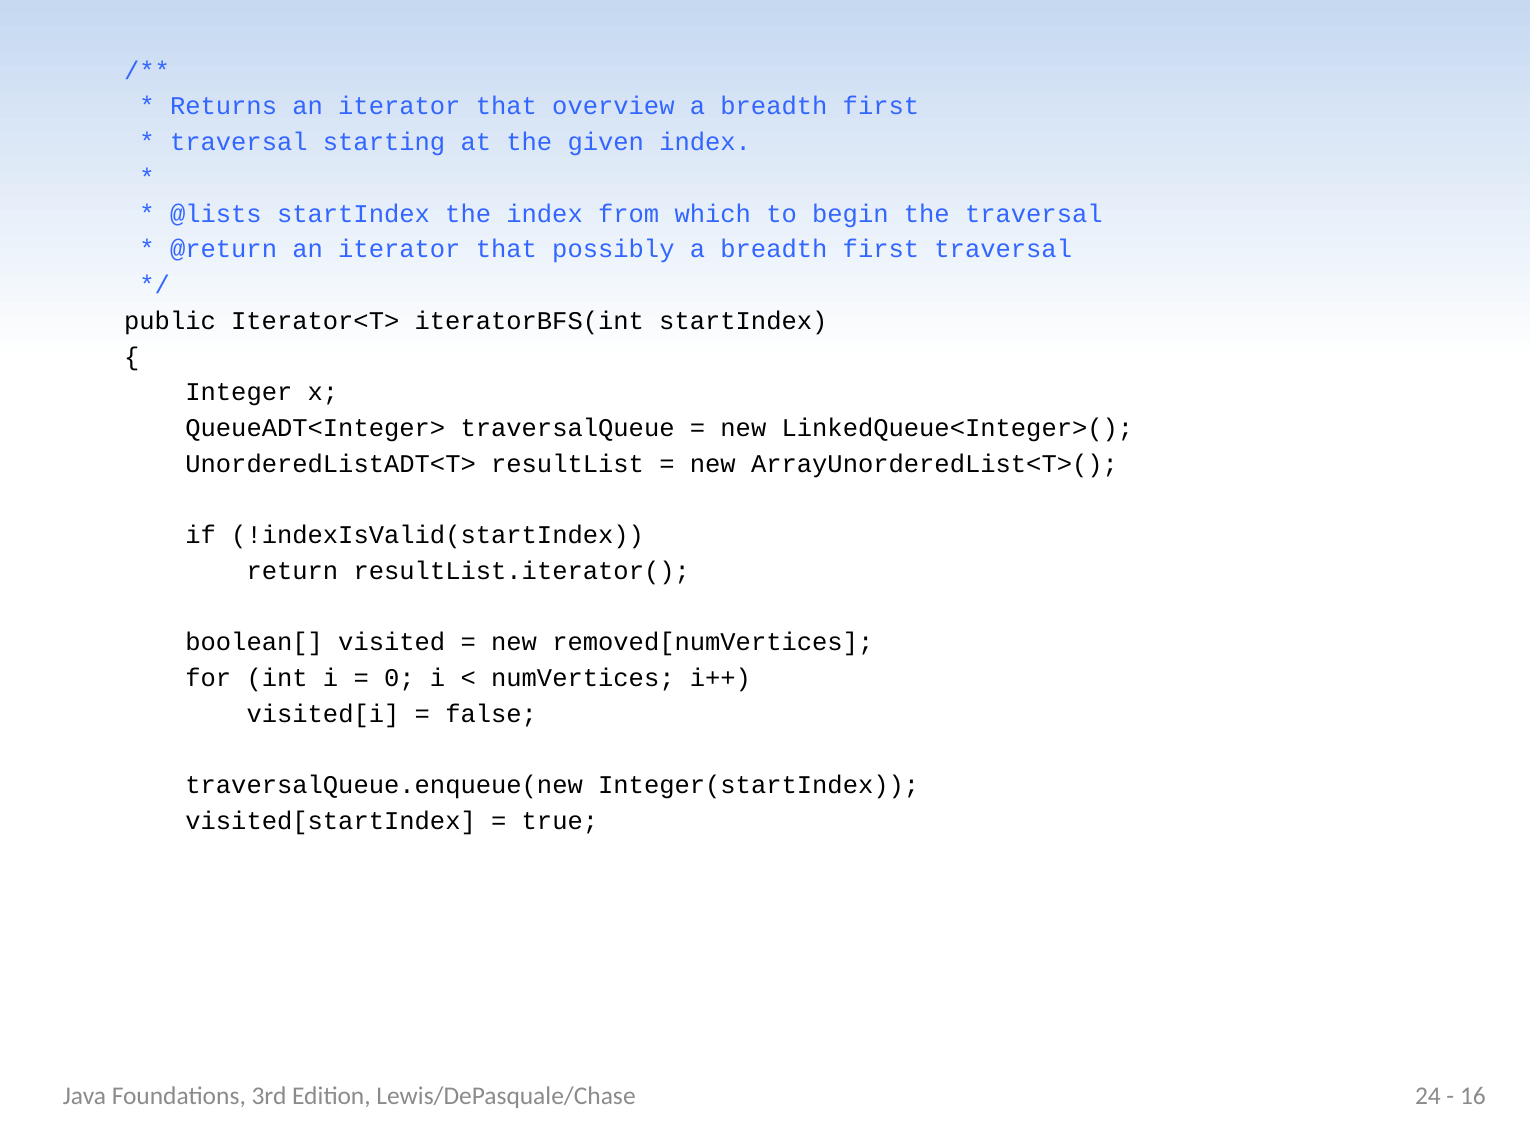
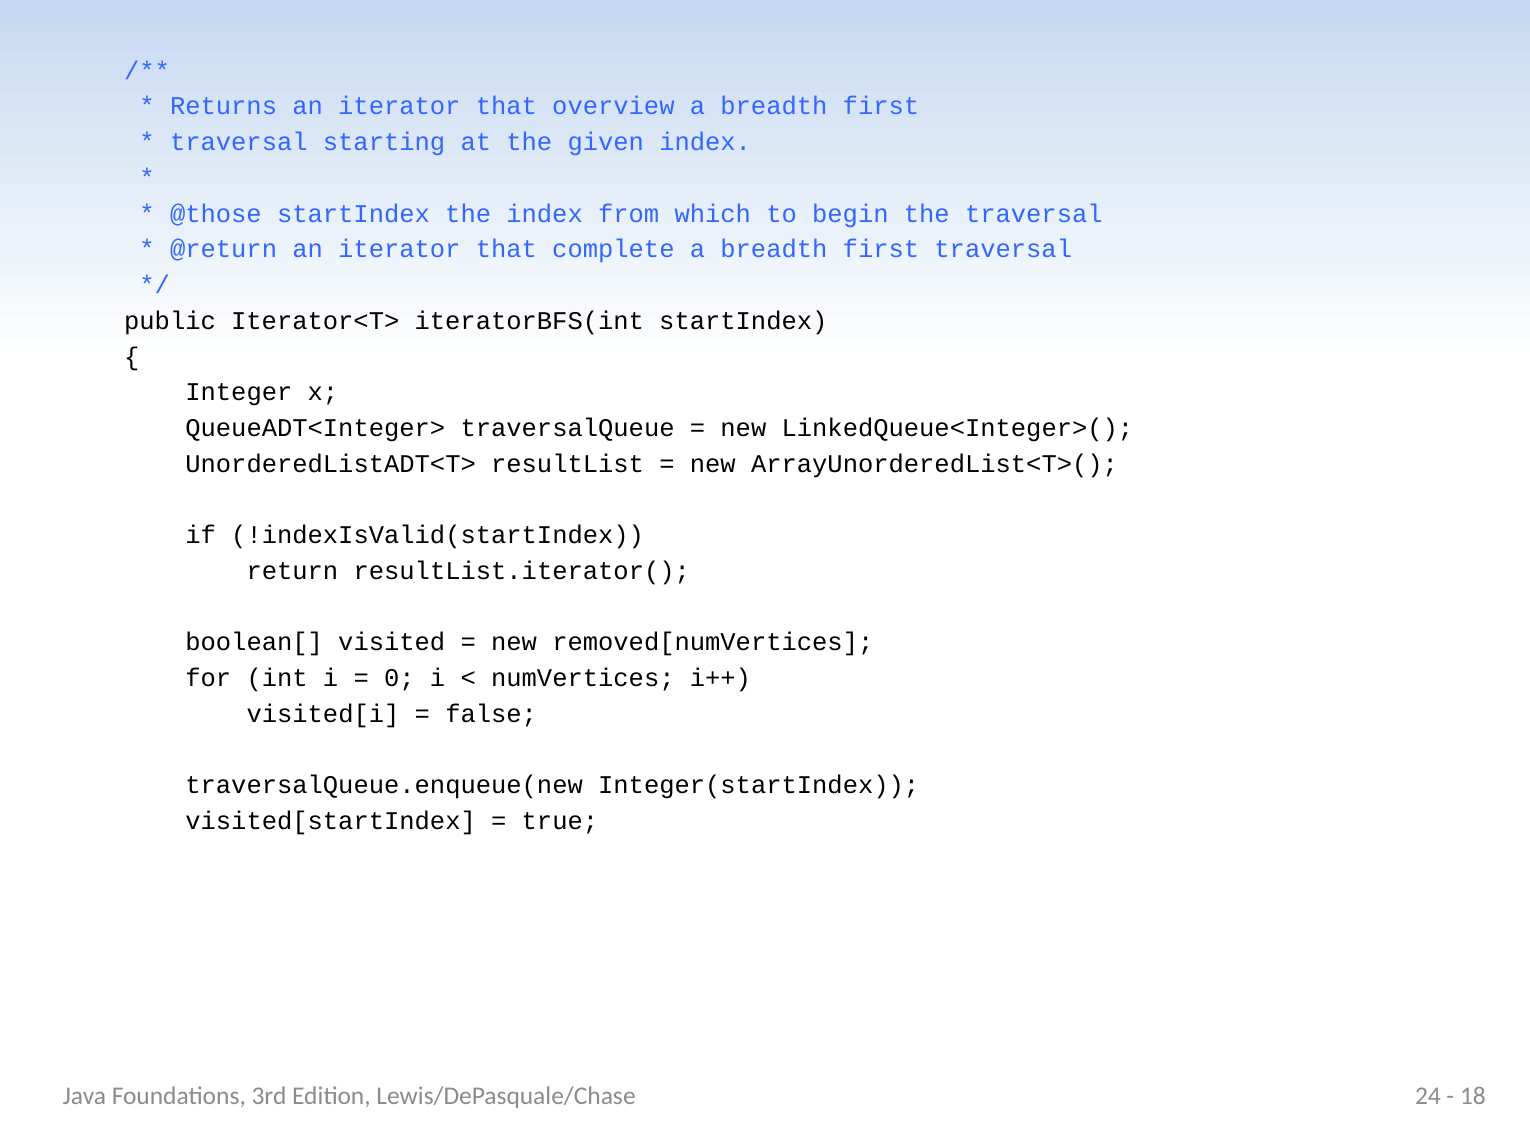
@lists: @lists -> @those (216, 214)
possibly: possibly -> complete (613, 249)
16: 16 -> 18 (1473, 1096)
